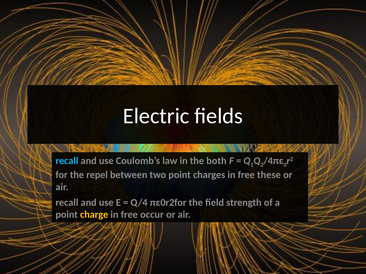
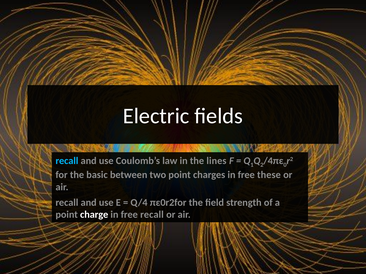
both: both -> lines (216, 161)
repel: repel -> basic (97, 175)
charge colour: yellow -> white (94, 215)
free occur: occur -> recall (152, 215)
